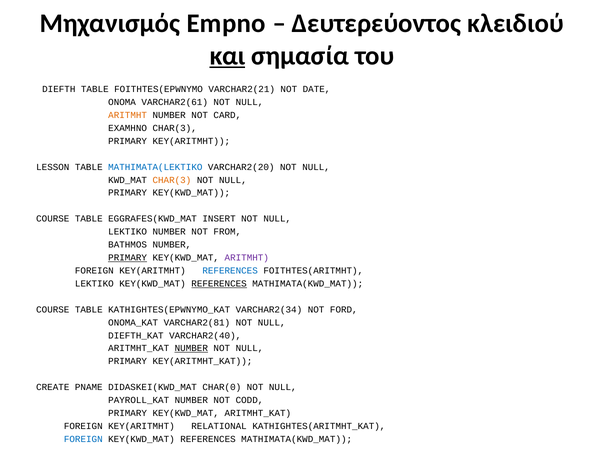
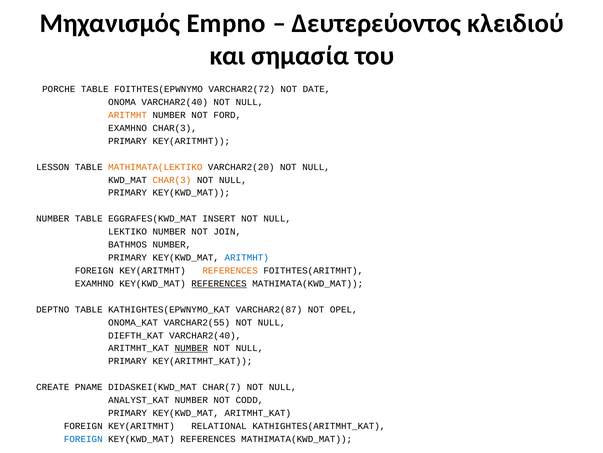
και underline: present -> none (228, 56)
DIEFTH: DIEFTH -> PORCHE (59, 89)
VARCHAR2(21: VARCHAR2(21 -> VARCHAR2(72 (242, 89)
ONOMA VARCHAR2(61: VARCHAR2(61 -> VARCHAR2(40 (175, 102)
CARD: CARD -> FORD (227, 115)
MATHIMATA(LEKTIKO colour: blue -> orange (155, 167)
COURSE: COURSE -> NUMBER (53, 218)
FROM: FROM -> JOIN (227, 231)
PRIMARY underline: present -> none (128, 257)
ARITMHT colour: purple -> blue (247, 257)
REFERENCES colour: blue -> orange (230, 270)
LEKTIKO: LEKTIKO -> ΕΧΑΜΗΝΟ (94, 283)
COURSE: COURSE -> DEPTNO (53, 309)
VARCHAR2(34: VARCHAR2(34 -> VARCHAR2(87 (269, 309)
FORD: FORD -> OPEL (344, 309)
VARCHAR2(81: VARCHAR2(81 -> VARCHAR2(55 (197, 322)
CHAR(0: CHAR(0 -> CHAR(7 (222, 387)
PAYROLL_KAT: PAYROLL_KAT -> ANALYST_KAT (139, 400)
